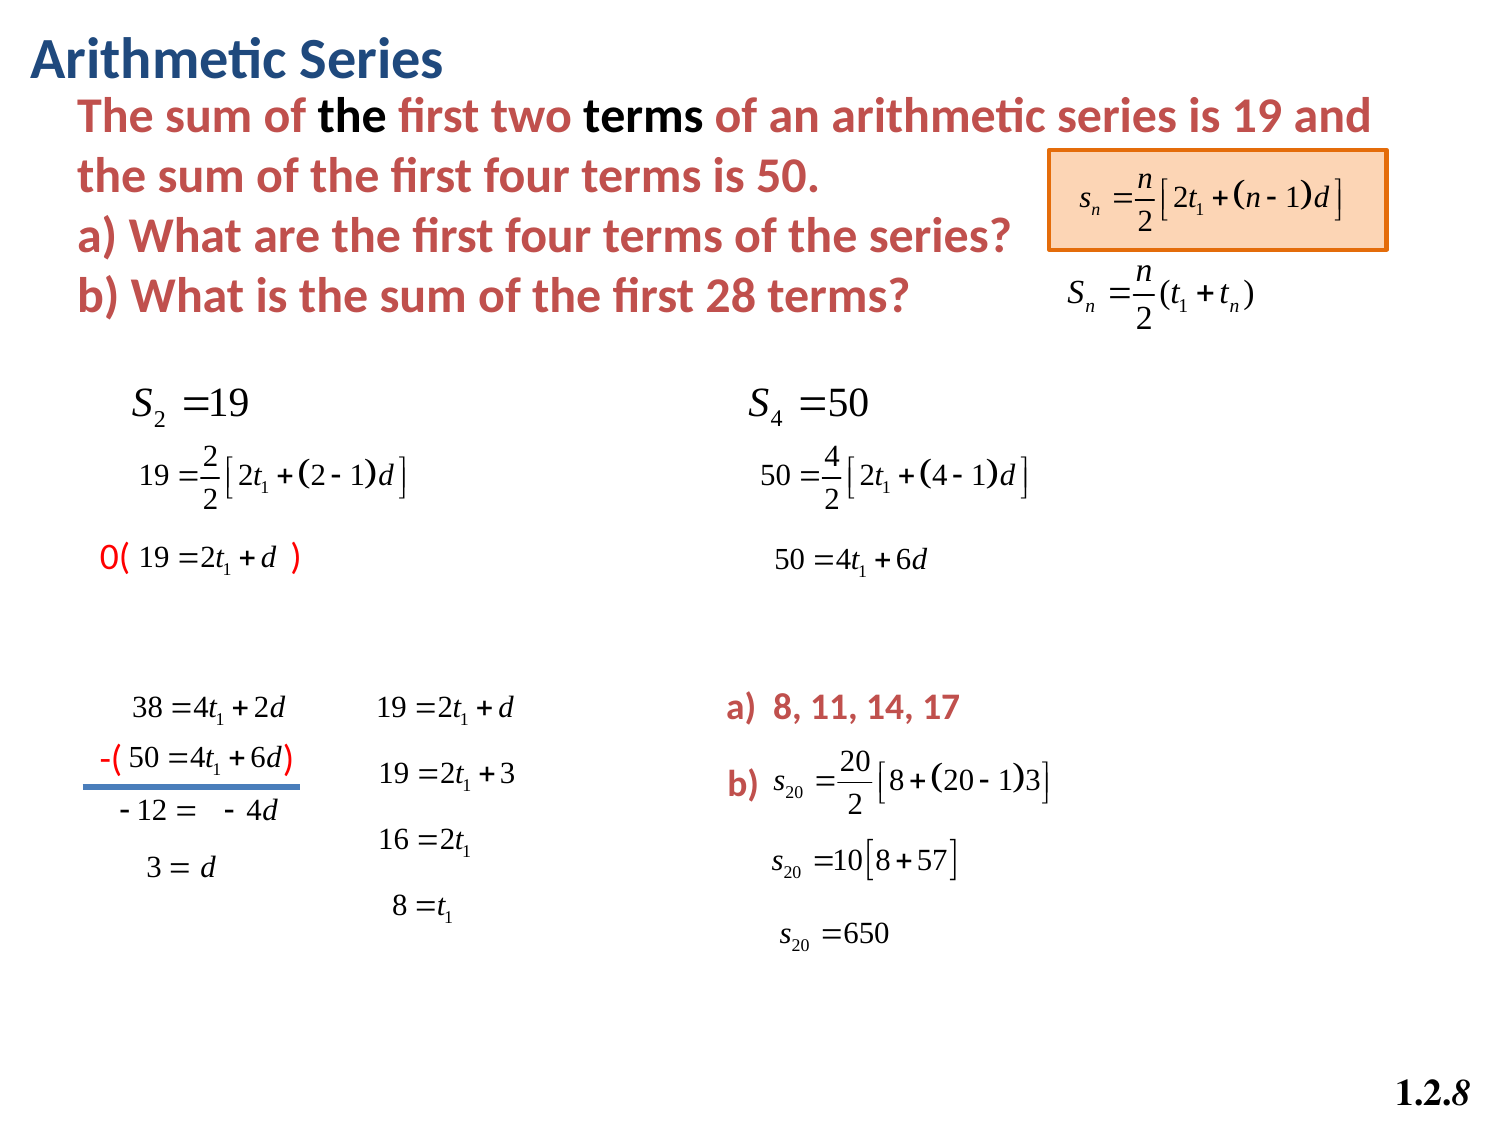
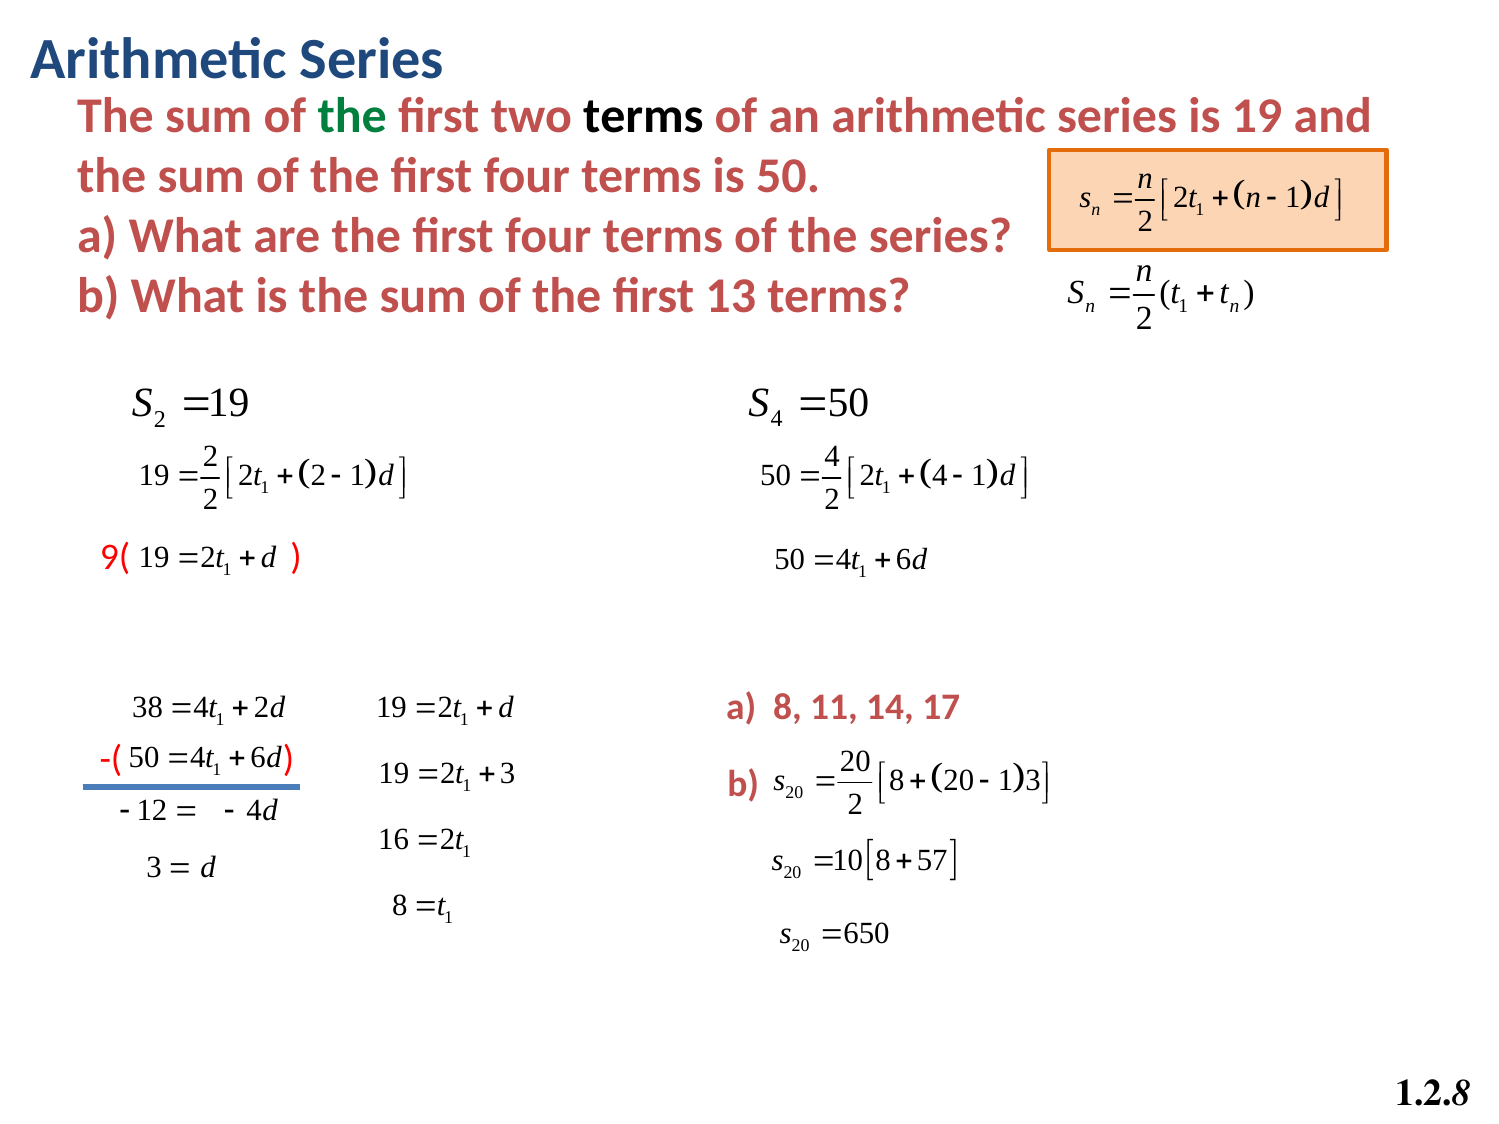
the colour: black -> green (352, 116)
28: 28 -> 13 (731, 296)
0(: 0( -> 9( (115, 557)
